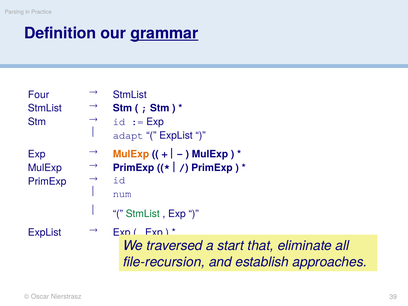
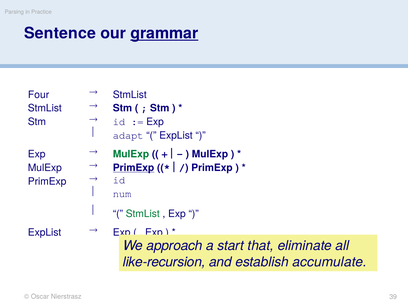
Definition: Definition -> Sentence (60, 33)
MulExp colour: orange -> green (131, 154)
PrimExp underline: none -> present (134, 168)
traversed: traversed -> approach (175, 246)
file-recursion: file-recursion -> like-recursion (164, 262)
approaches: approaches -> accumulate (330, 262)
